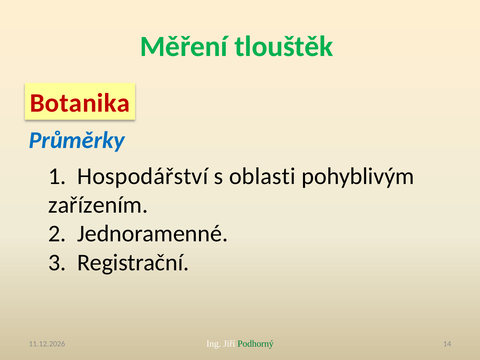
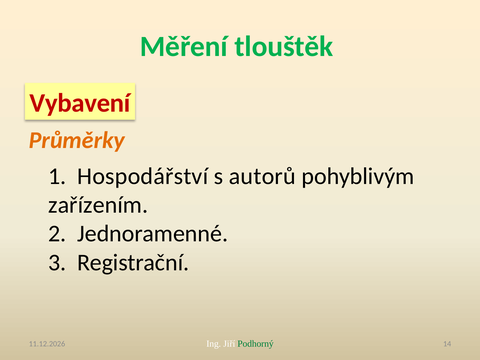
Botanika: Botanika -> Vybavení (80, 103)
Průměrky colour: blue -> orange (77, 140)
oblasti: oblasti -> autorů (262, 176)
